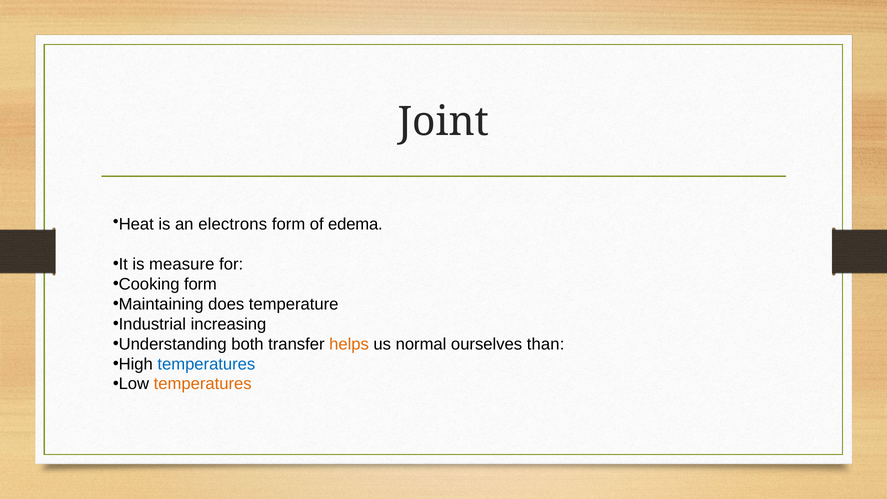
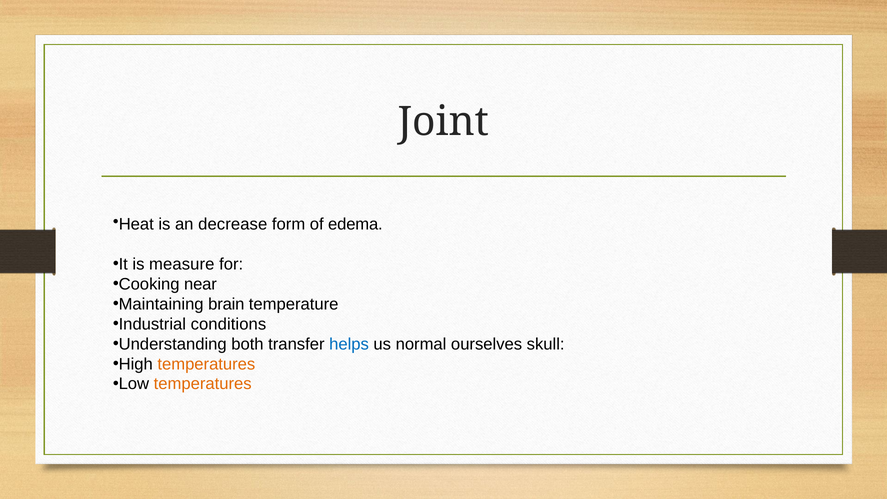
electrons: electrons -> decrease (233, 224)
Cooking form: form -> near (200, 284)
does: does -> brain (226, 304)
increasing: increasing -> conditions (228, 324)
helps colour: orange -> blue (349, 344)
than: than -> skull (546, 344)
temperatures colour: blue -> orange (206, 364)
